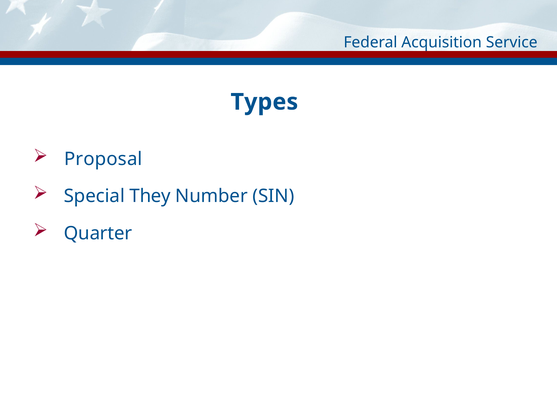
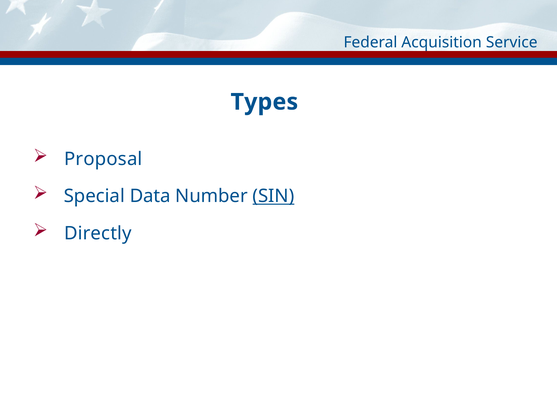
They: They -> Data (150, 196)
SIN underline: none -> present (273, 196)
Quarter: Quarter -> Directly (98, 233)
